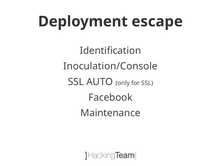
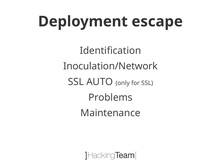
Inoculation/Console: Inoculation/Console -> Inoculation/Network (110, 66)
Facebook: Facebook -> Problems (110, 97)
